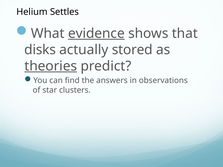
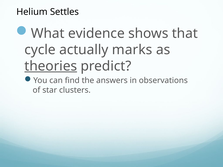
evidence underline: present -> none (96, 33)
disks: disks -> cycle (40, 50)
stored: stored -> marks (132, 50)
